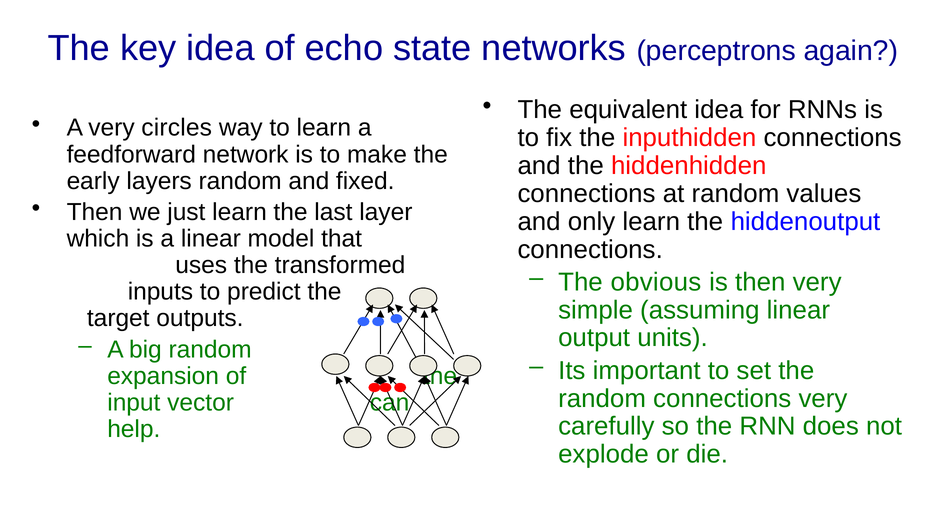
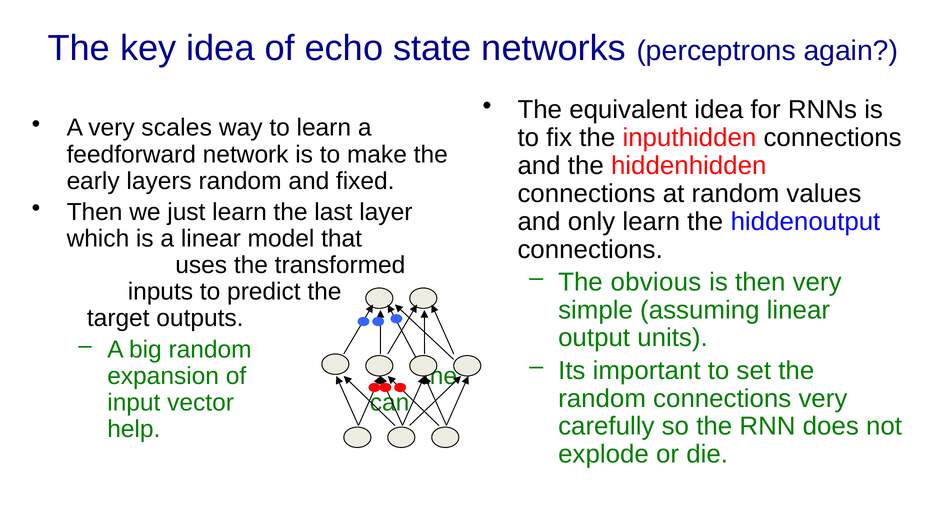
circles: circles -> scales (177, 128)
